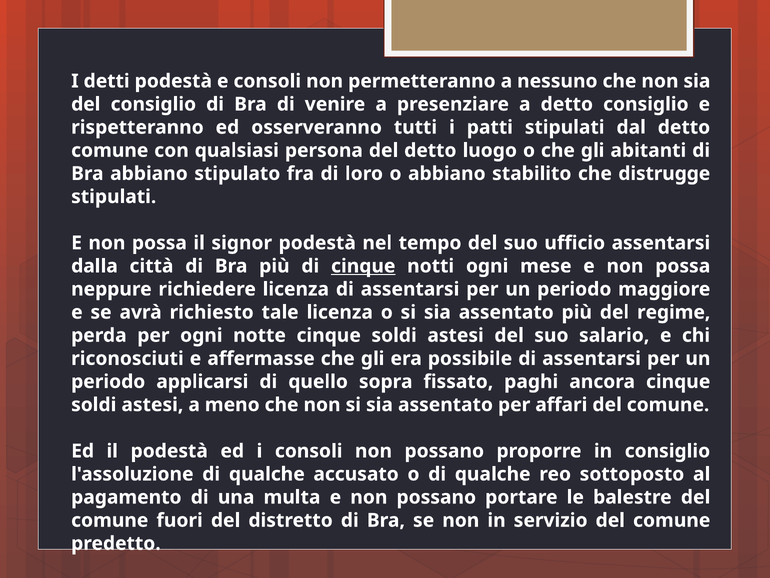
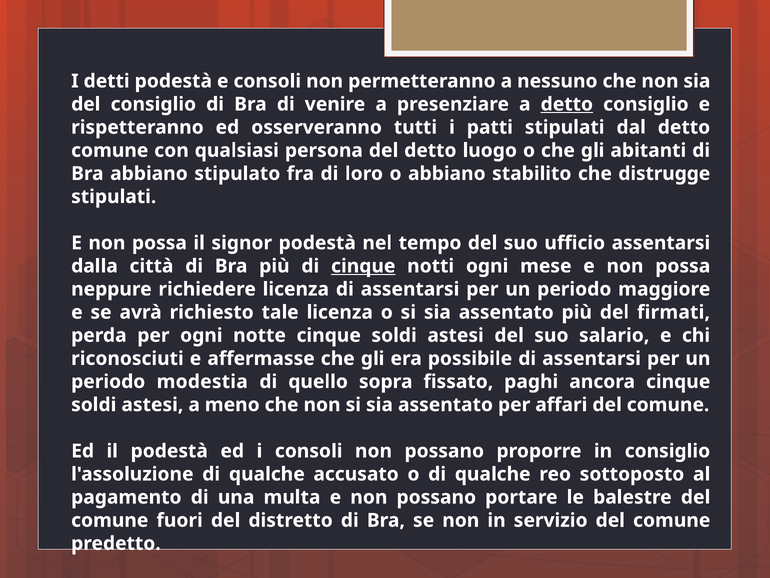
detto underline: none -> present (567, 104)
regime: regime -> firmati (674, 312)
applicarsi: applicarsi -> modestia (202, 381)
